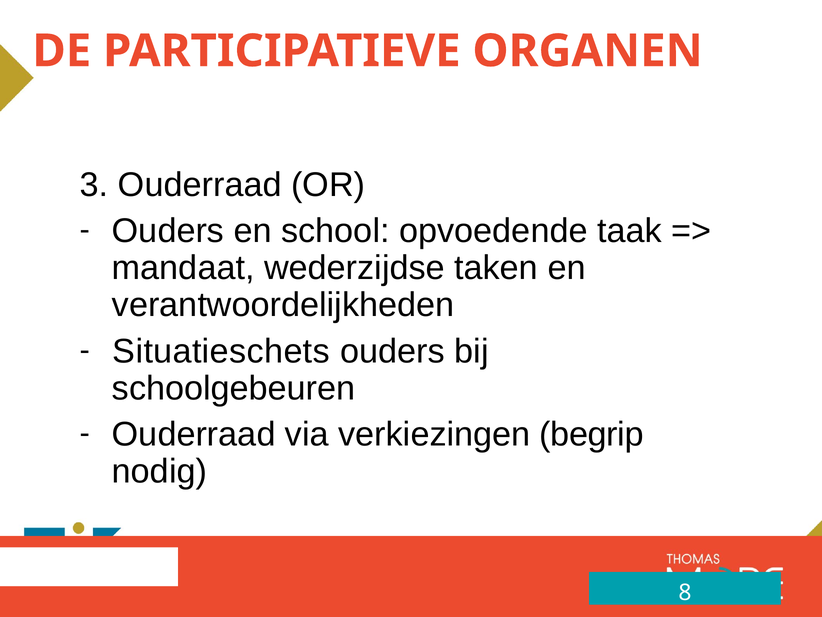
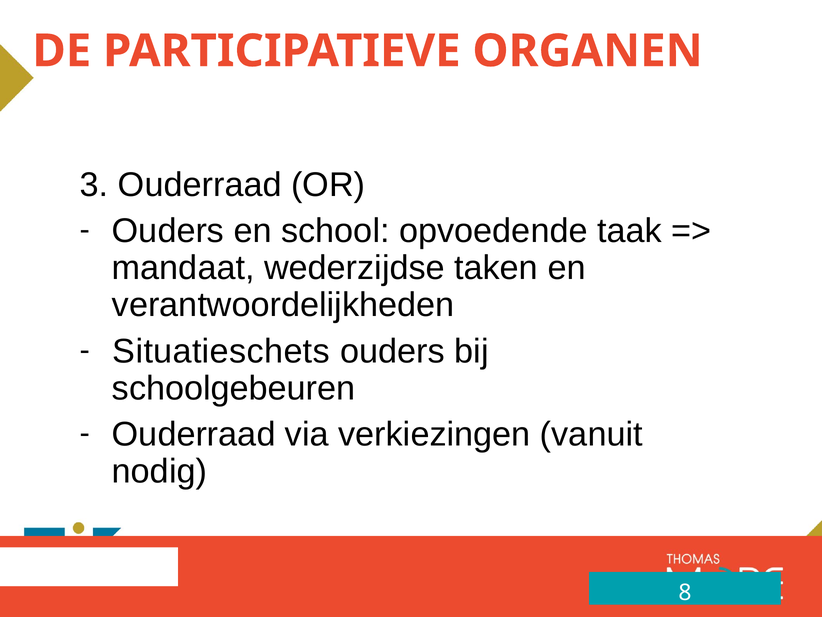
begrip: begrip -> vanuit (591, 434)
